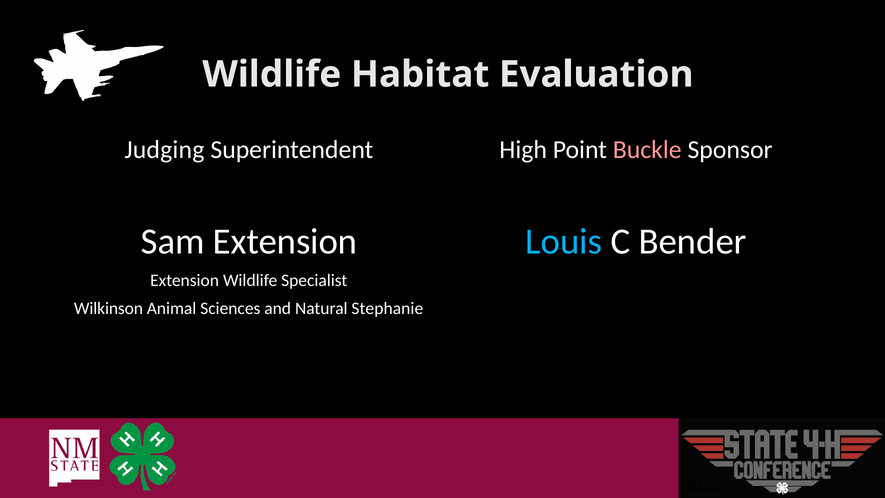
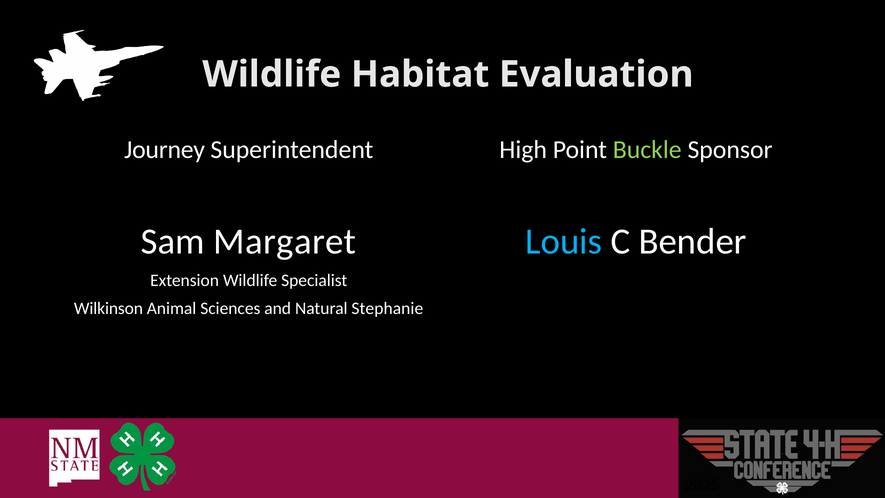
Judging: Judging -> Journey (165, 150)
Buckle colour: pink -> light green (647, 150)
Sam Extension: Extension -> Margaret (285, 242)
